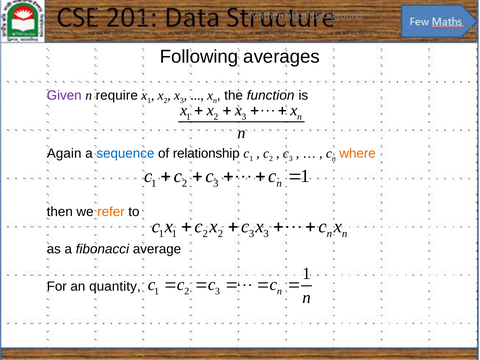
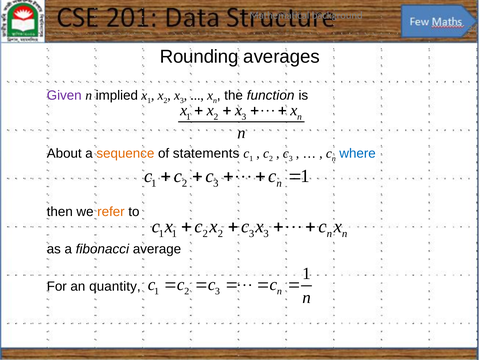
Following: Following -> Rounding (199, 57)
require: require -> implied (117, 95)
Again: Again -> About (64, 154)
sequence colour: blue -> orange (125, 154)
relationship: relationship -> statements (206, 154)
where colour: orange -> blue (358, 154)
